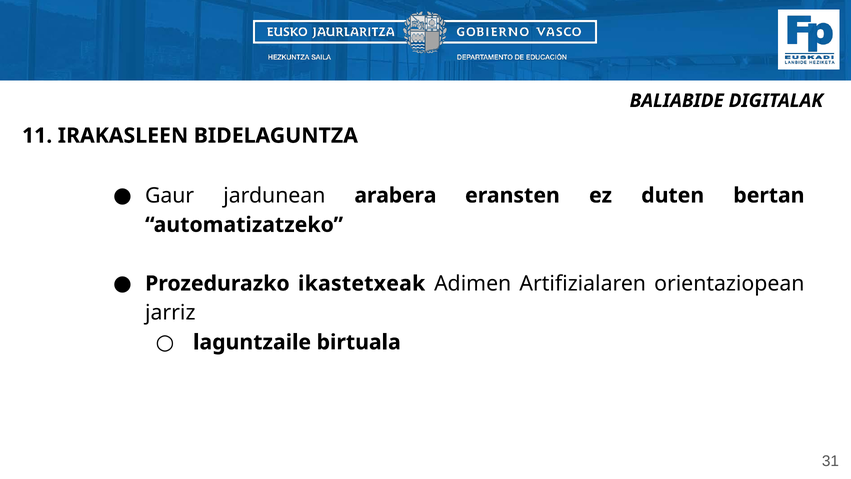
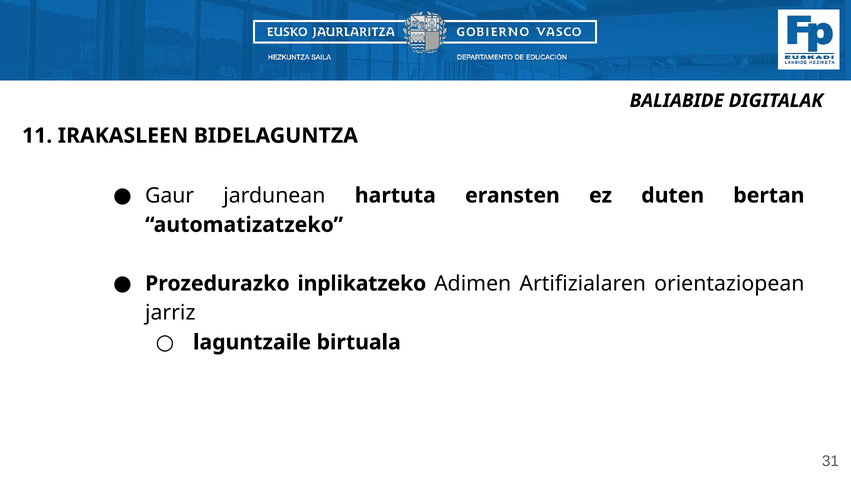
arabera: arabera -> hartuta (395, 195)
ikastetxeak: ikastetxeak -> inplikatzeko (362, 283)
